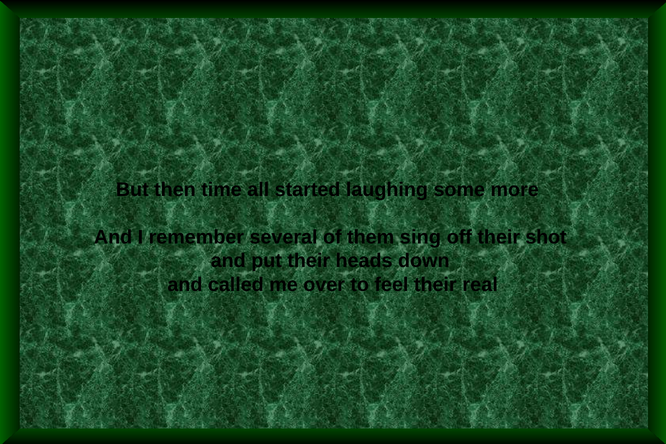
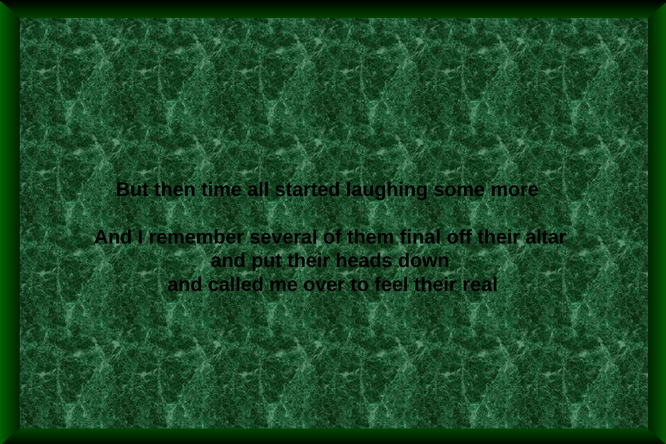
sing: sing -> final (420, 237)
shot: shot -> altar (546, 237)
